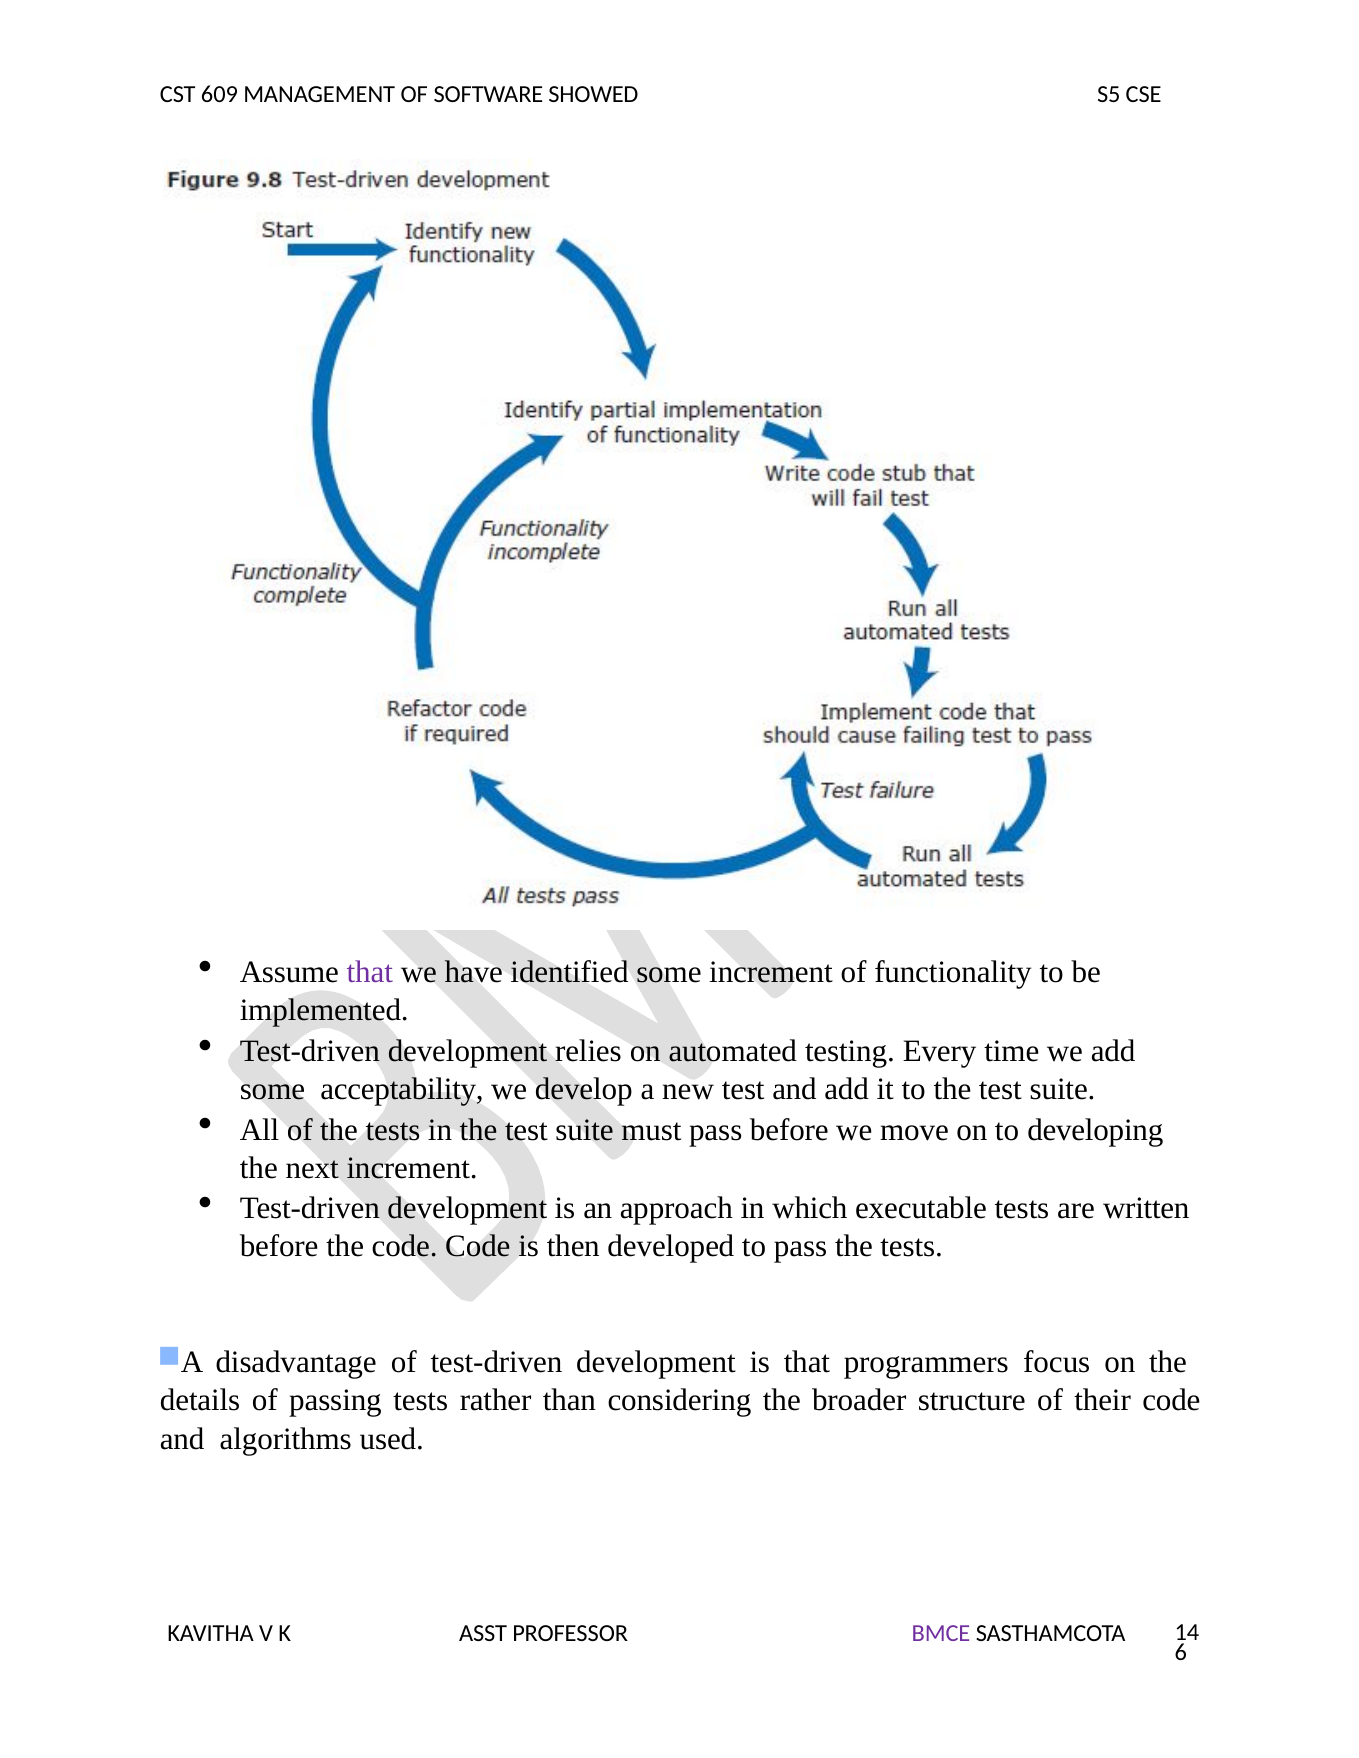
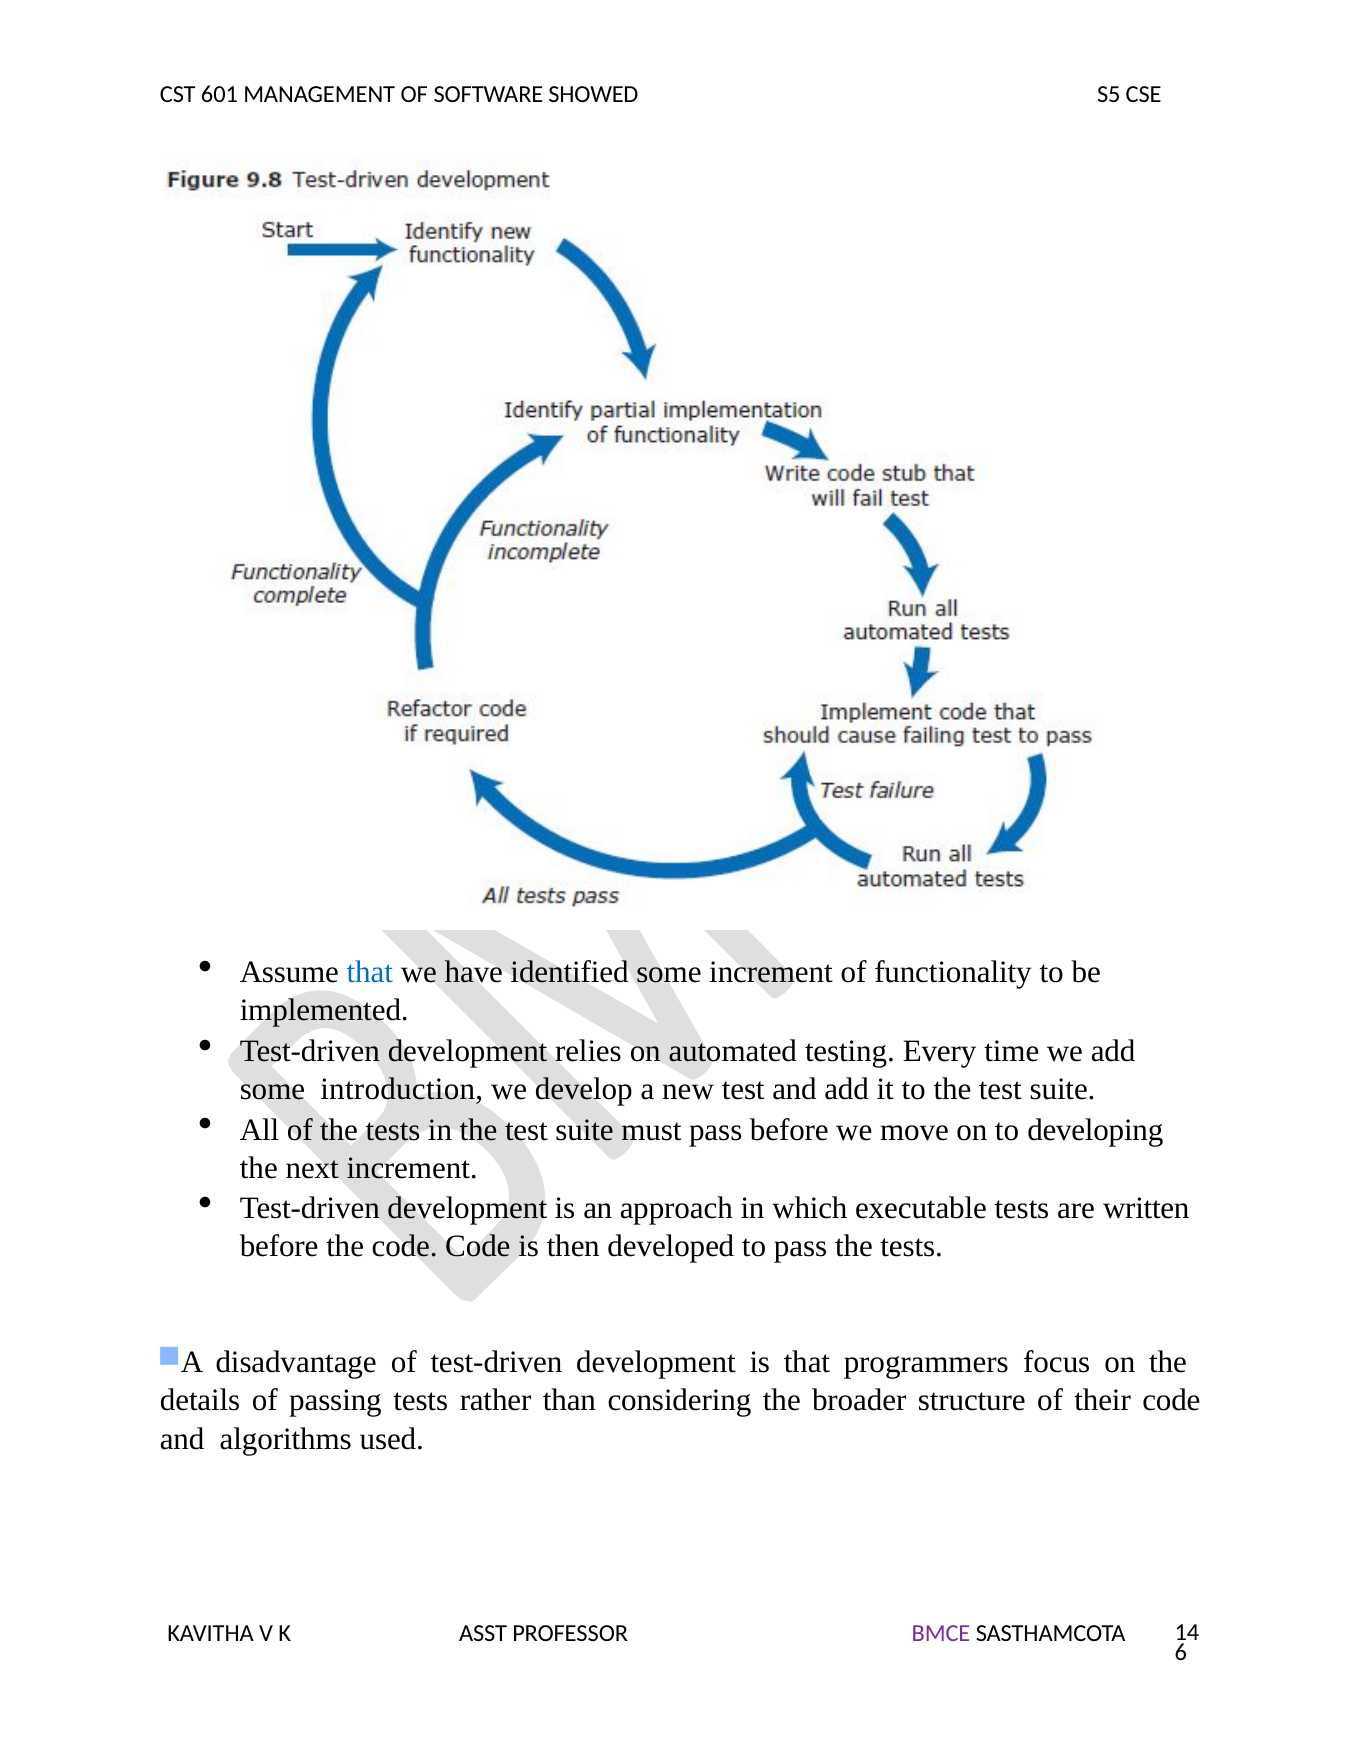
609: 609 -> 601 (219, 95)
that colour: purple -> blue (370, 973)
acceptability: acceptability -> introduction (402, 1090)
